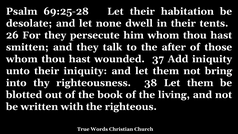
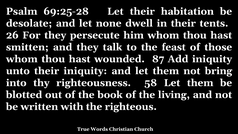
after: after -> feast (174, 47)
37: 37 -> 87 (158, 59)
38: 38 -> 58 (151, 83)
